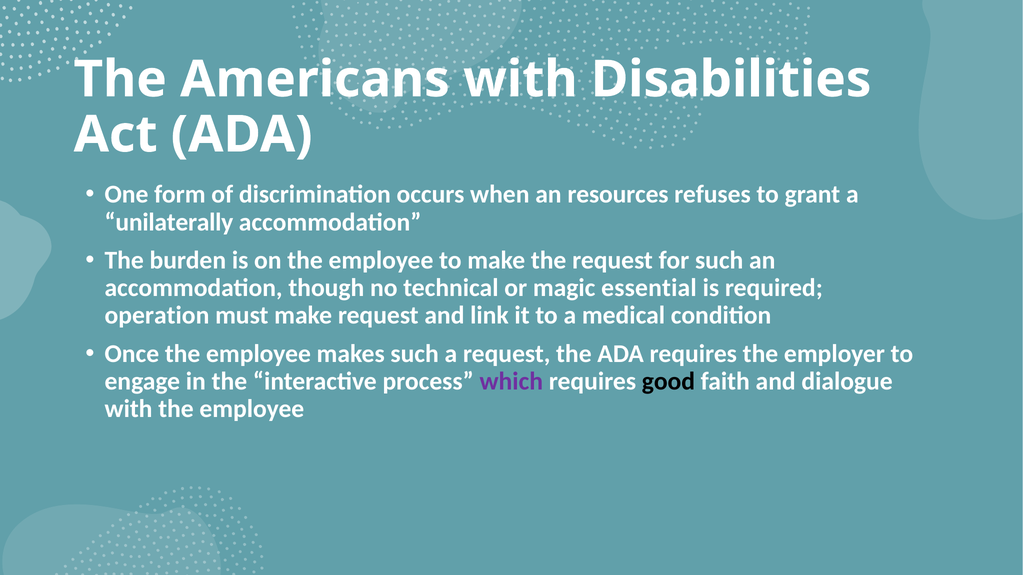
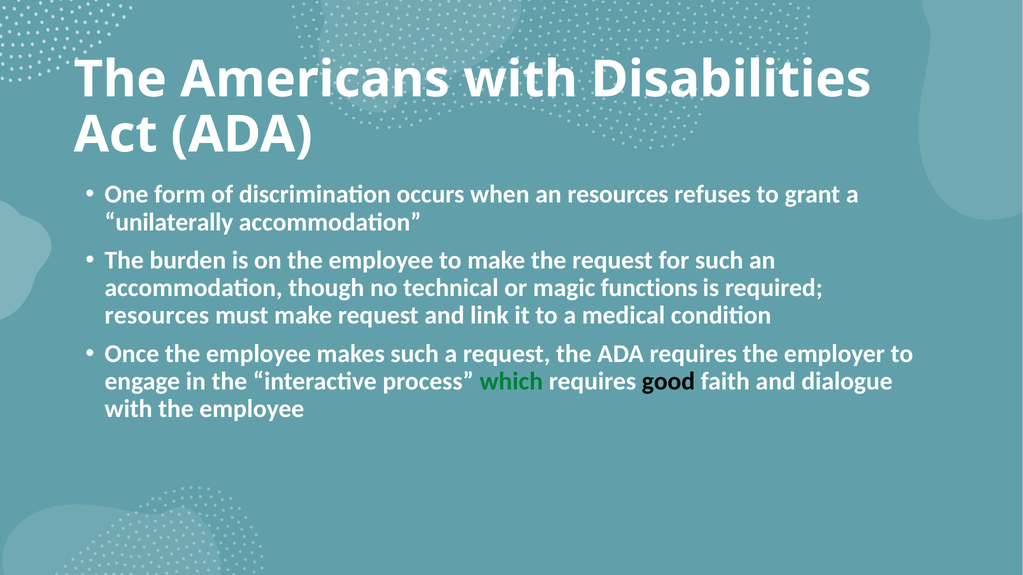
essential: essential -> functions (649, 288)
operation: operation -> resources (157, 316)
which colour: purple -> green (511, 382)
